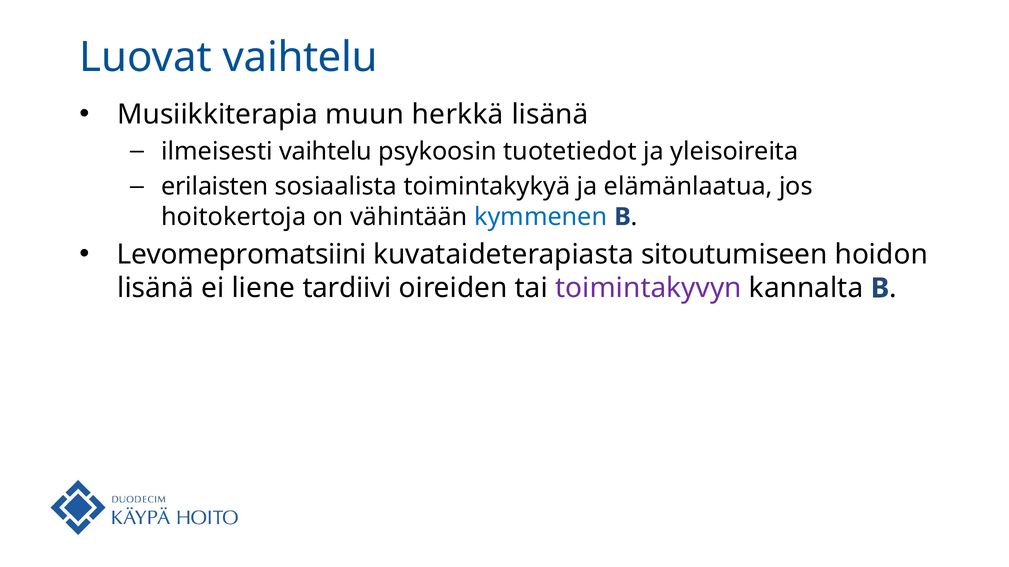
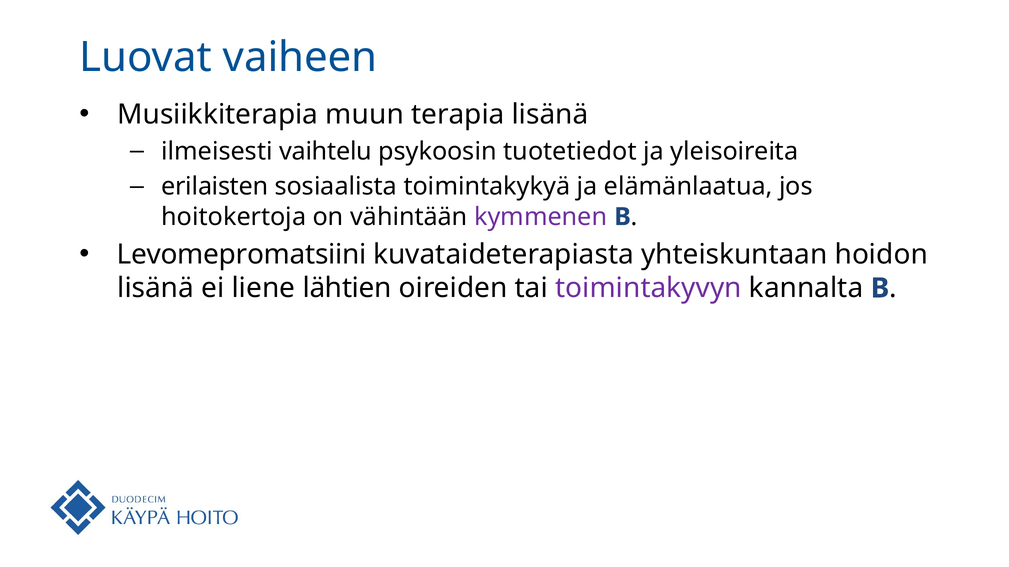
Luovat vaihtelu: vaihtelu -> vaiheen (300, 57)
herkkä: herkkä -> terapia (458, 115)
kymmenen colour: blue -> purple (541, 217)
sitoutumiseen: sitoutumiseen -> yhteiskuntaan (734, 255)
tardiivi: tardiivi -> lähtien (347, 288)
